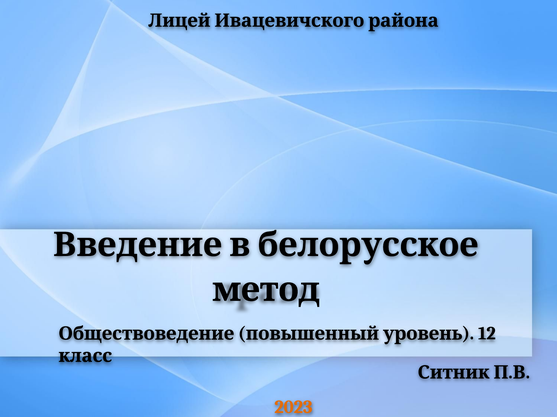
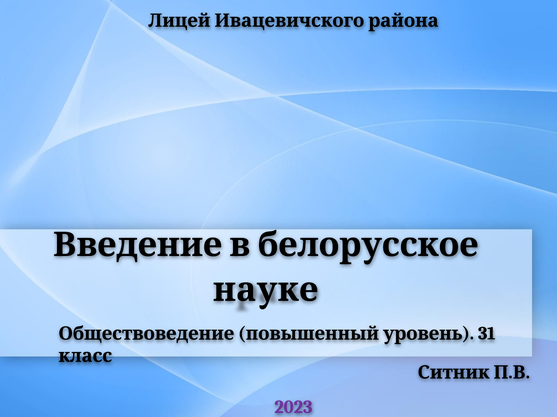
метод: метод -> науке (266, 290)
12: 12 -> 31 (487, 334)
2023 colour: orange -> purple (294, 408)
